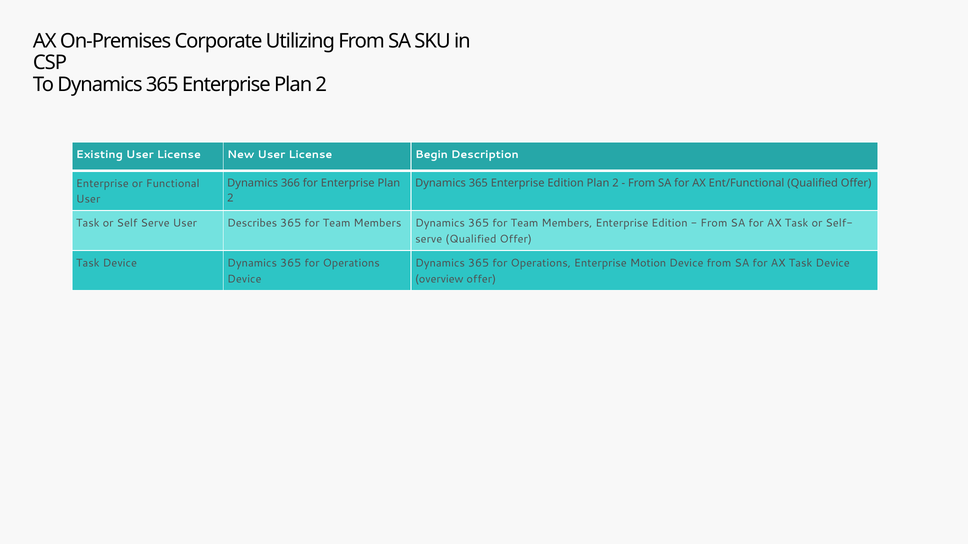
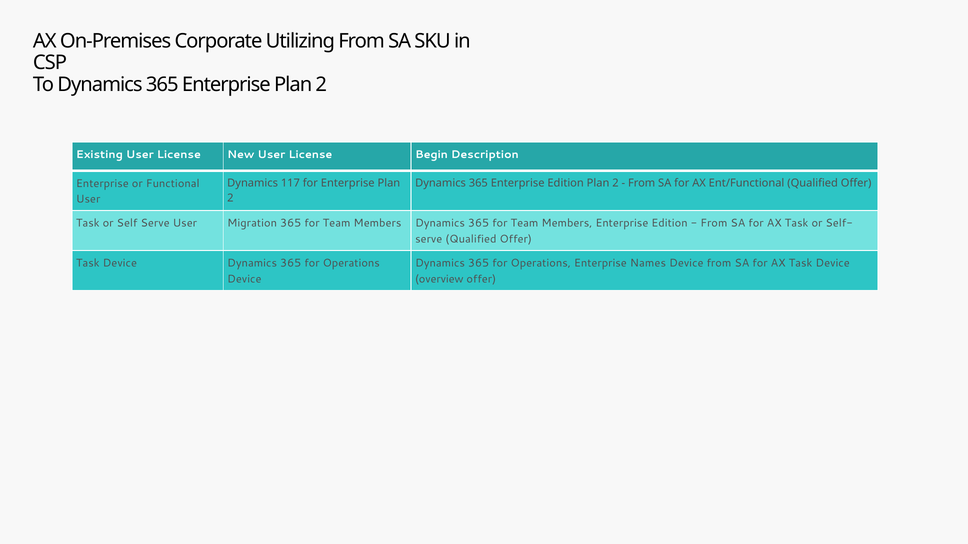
366: 366 -> 117 (290, 183)
Describes: Describes -> Migration (252, 223)
Motion: Motion -> Names (648, 263)
